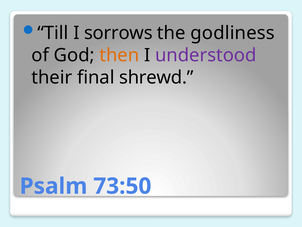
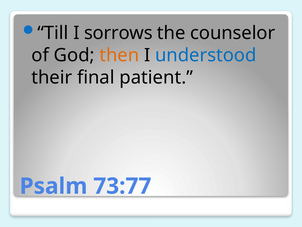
godliness: godliness -> counselor (233, 33)
understood colour: purple -> blue (206, 55)
shrewd: shrewd -> patient (156, 77)
73:50: 73:50 -> 73:77 (122, 186)
